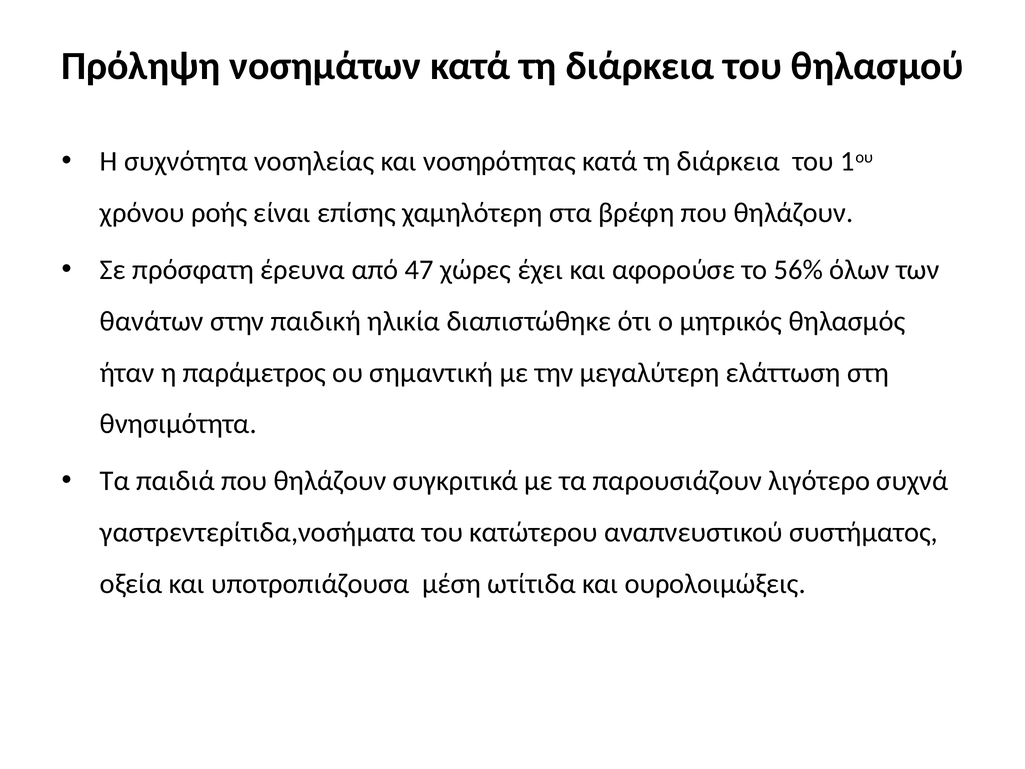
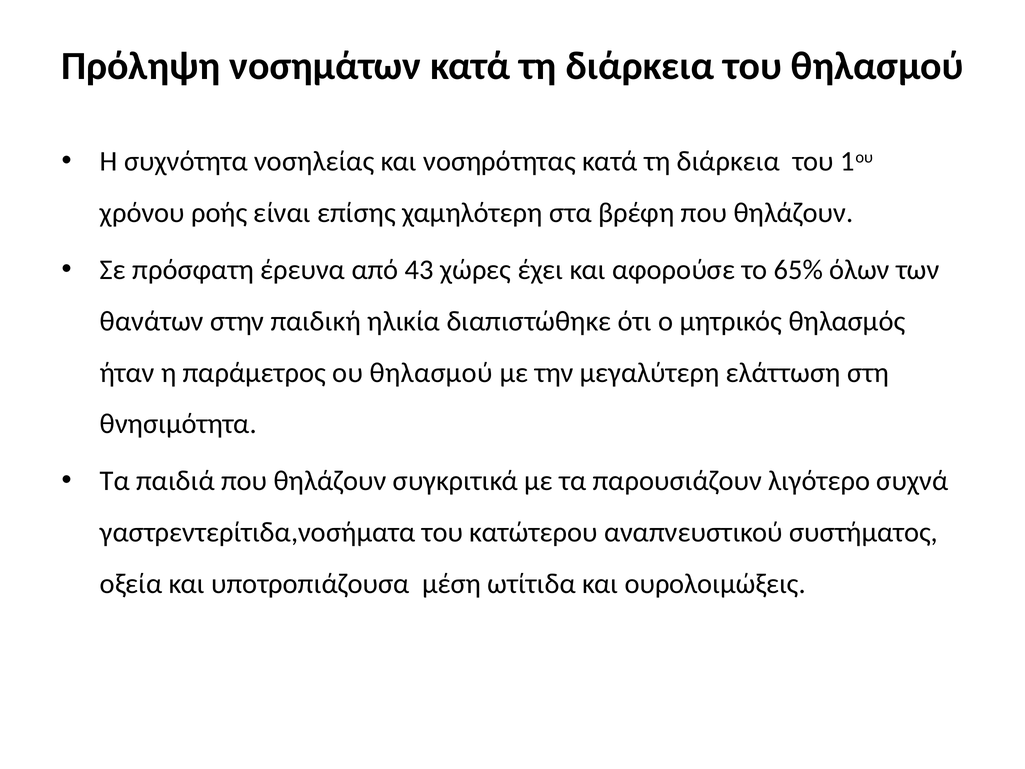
47: 47 -> 43 (419, 270)
56%: 56% -> 65% (798, 270)
ου σημαντική: σημαντική -> θηλασμού (431, 373)
